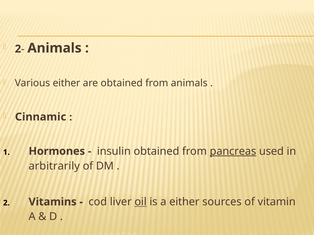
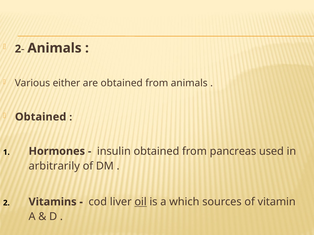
Cinnamic: Cinnamic -> Obtained (41, 117)
pancreas underline: present -> none (233, 152)
a either: either -> which (184, 202)
